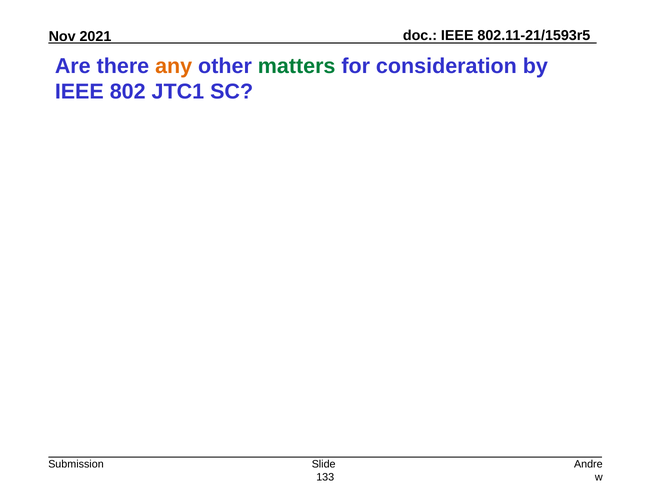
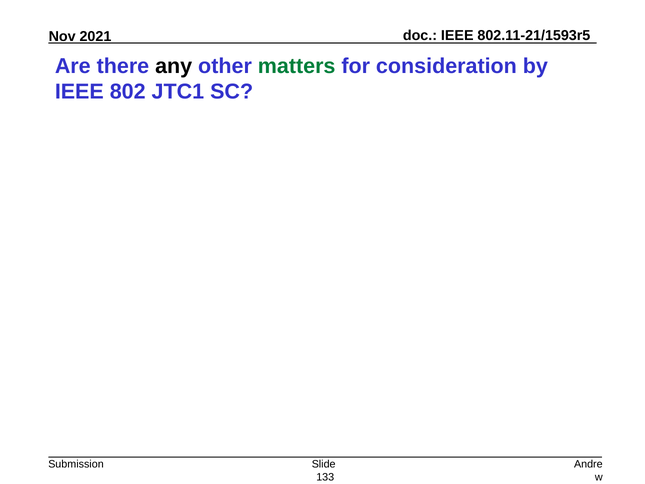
any colour: orange -> black (174, 66)
